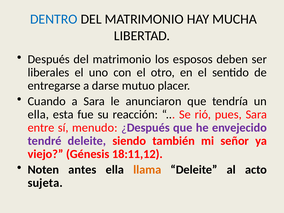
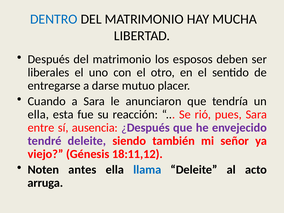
menudo: menudo -> ausencia (95, 128)
llama colour: orange -> blue (147, 170)
sujeta: sujeta -> arruga (45, 183)
